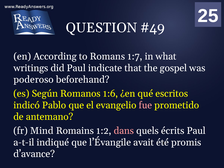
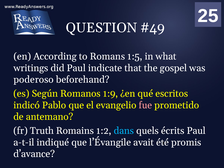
1:7: 1:7 -> 1:5 (135, 56)
1:6: 1:6 -> 1:9 (110, 94)
Mind: Mind -> Truth (42, 131)
dans colour: pink -> light blue (124, 131)
